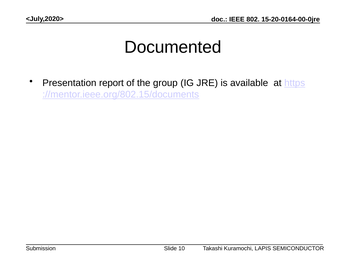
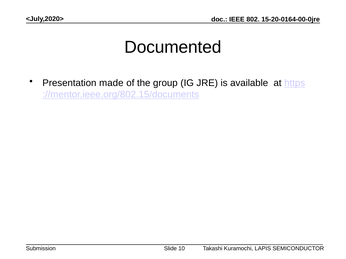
report: report -> made (111, 83)
